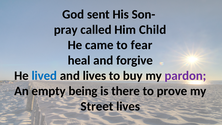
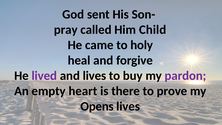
fear: fear -> holy (142, 45)
lived colour: blue -> purple (44, 76)
being: being -> heart (83, 91)
Street: Street -> Opens (97, 106)
